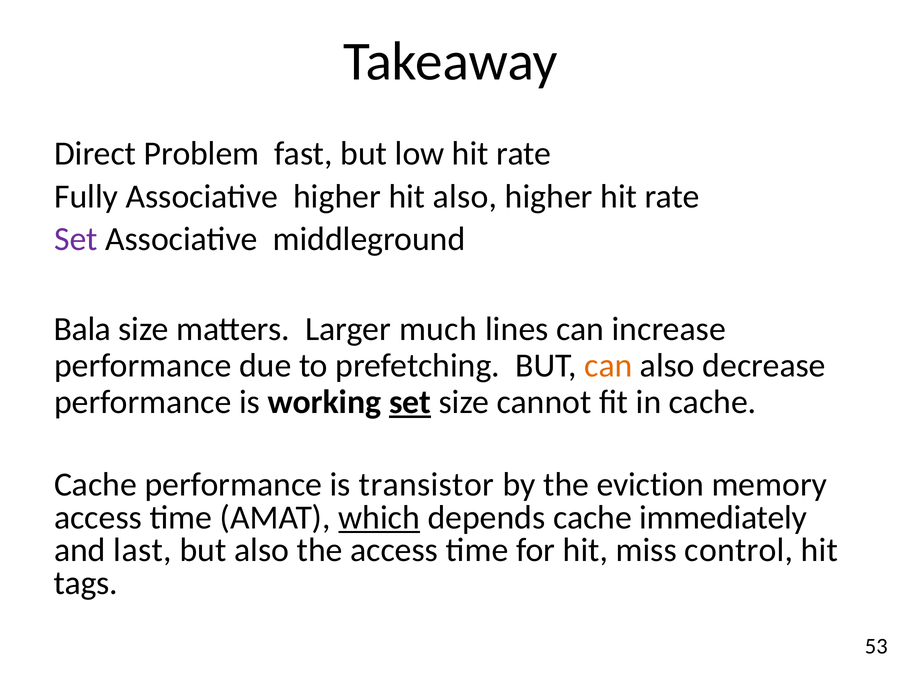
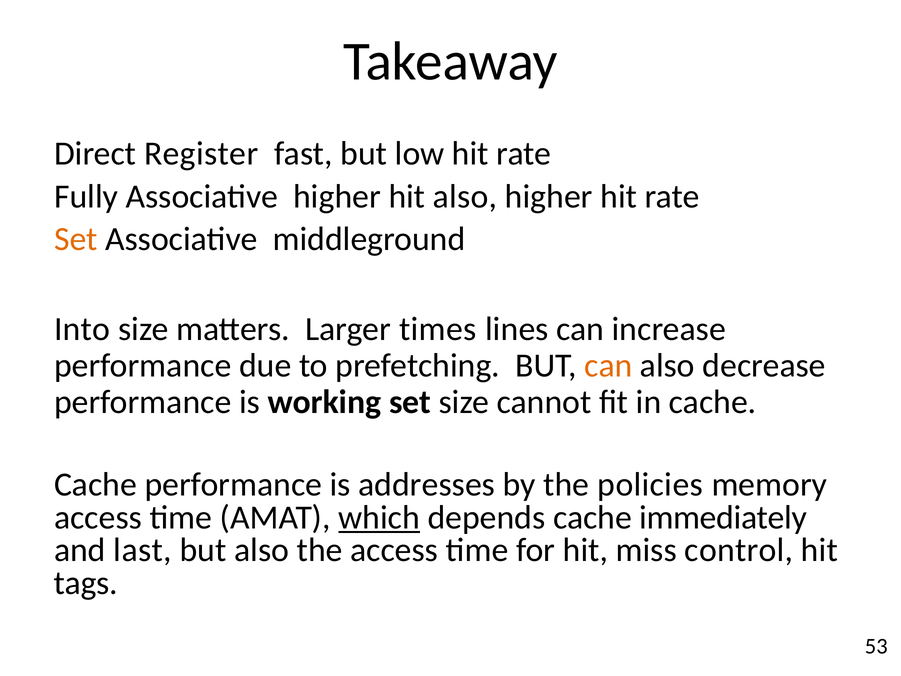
Problem: Problem -> Register (201, 154)
Set colour: purple -> orange (76, 239)
Bala: Bala -> Into (82, 329)
much: much -> times (438, 329)
set underline: present -> none (410, 402)
transistor: transistor -> addresses (427, 484)
eviction: eviction -> policies (650, 484)
